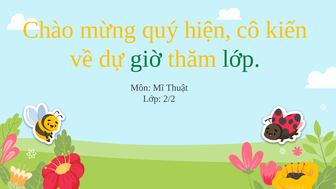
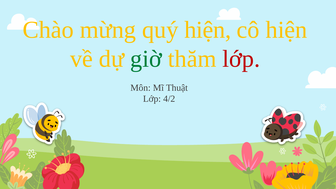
cô kiến: kiến -> hiện (287, 30)
lớp colour: green -> red (241, 59)
2/2: 2/2 -> 4/2 (169, 99)
